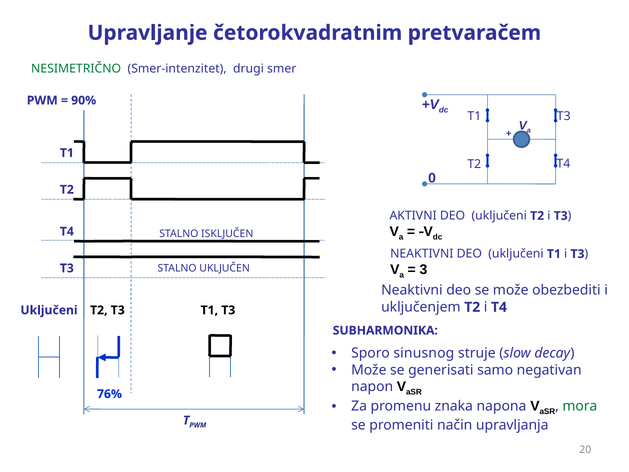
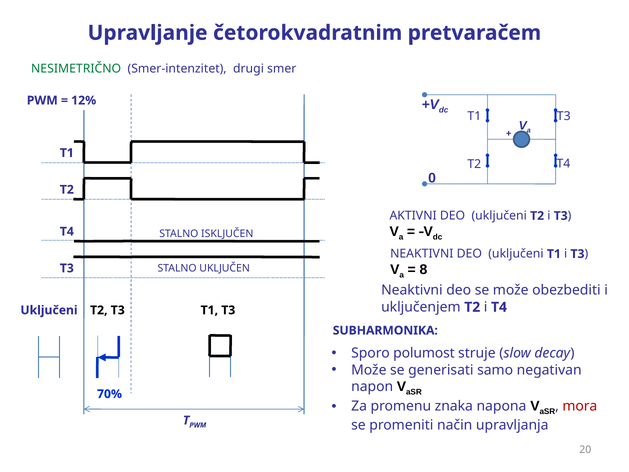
90%: 90% -> 12% (84, 100)
3: 3 -> 8 (423, 270)
sinusnog: sinusnog -> polumost (424, 353)
76%: 76% -> 70% (109, 394)
mora colour: green -> red (580, 406)
